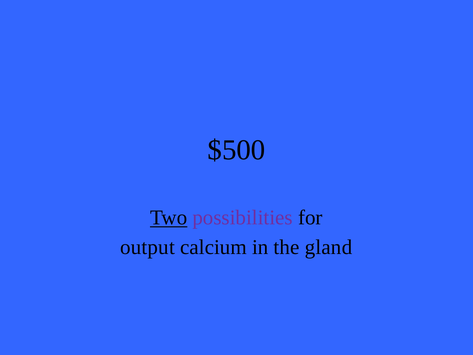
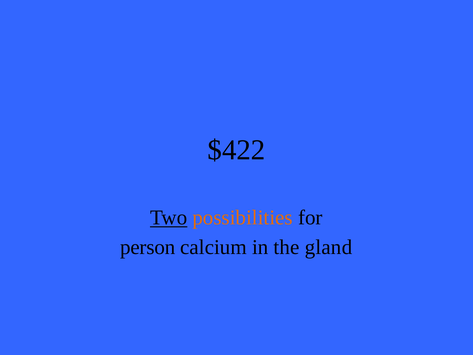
$500: $500 -> $422 (236, 150)
possibilities colour: purple -> orange (243, 217)
output: output -> person (148, 247)
